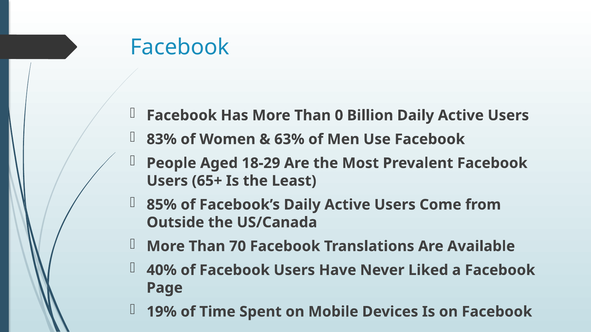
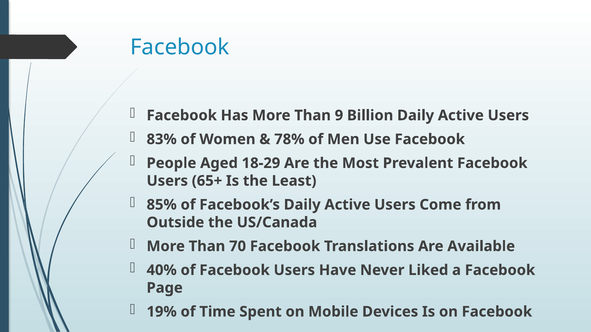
0: 0 -> 9 (339, 116)
63%: 63% -> 78% (289, 139)
